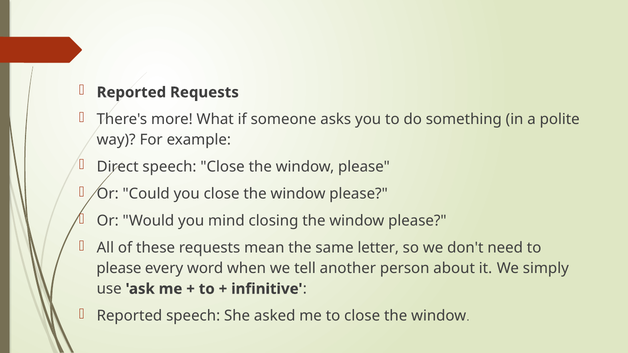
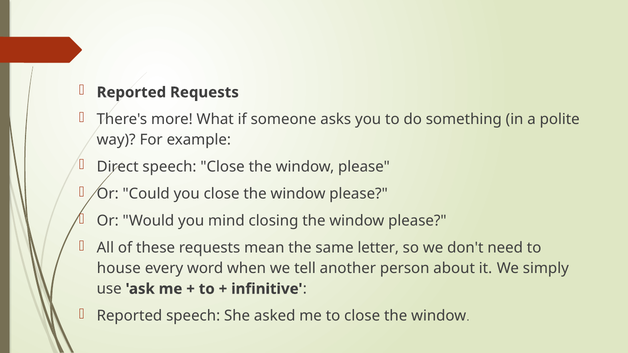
please: please -> house (119, 269)
